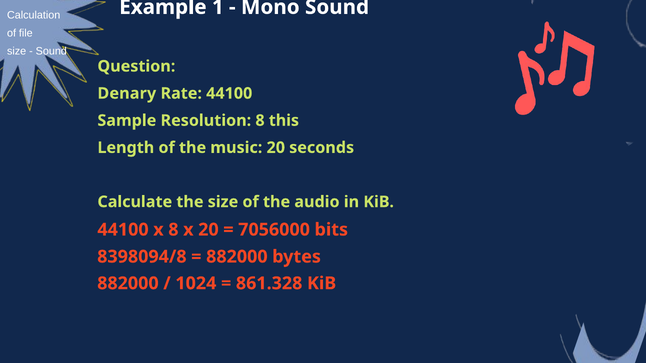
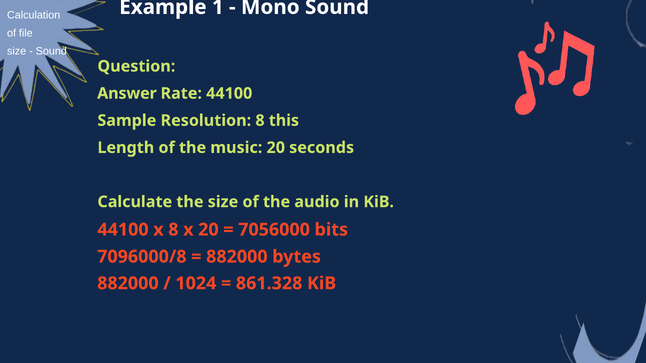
Denary: Denary -> Answer (127, 93)
8398094/8: 8398094/8 -> 7096000/8 (142, 257)
